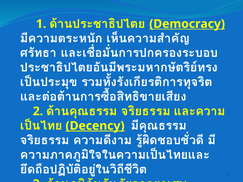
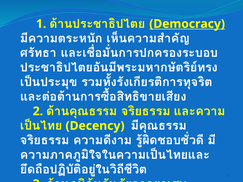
Decency underline: present -> none (95, 126)
